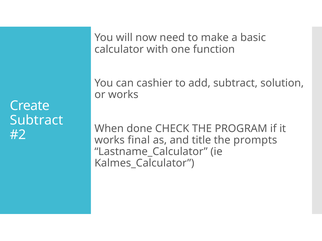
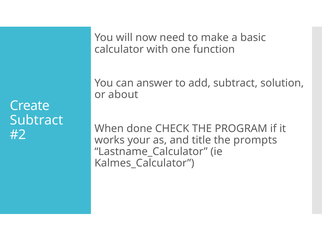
cashier: cashier -> answer (155, 83)
or works: works -> about (123, 95)
final: final -> your (139, 140)
